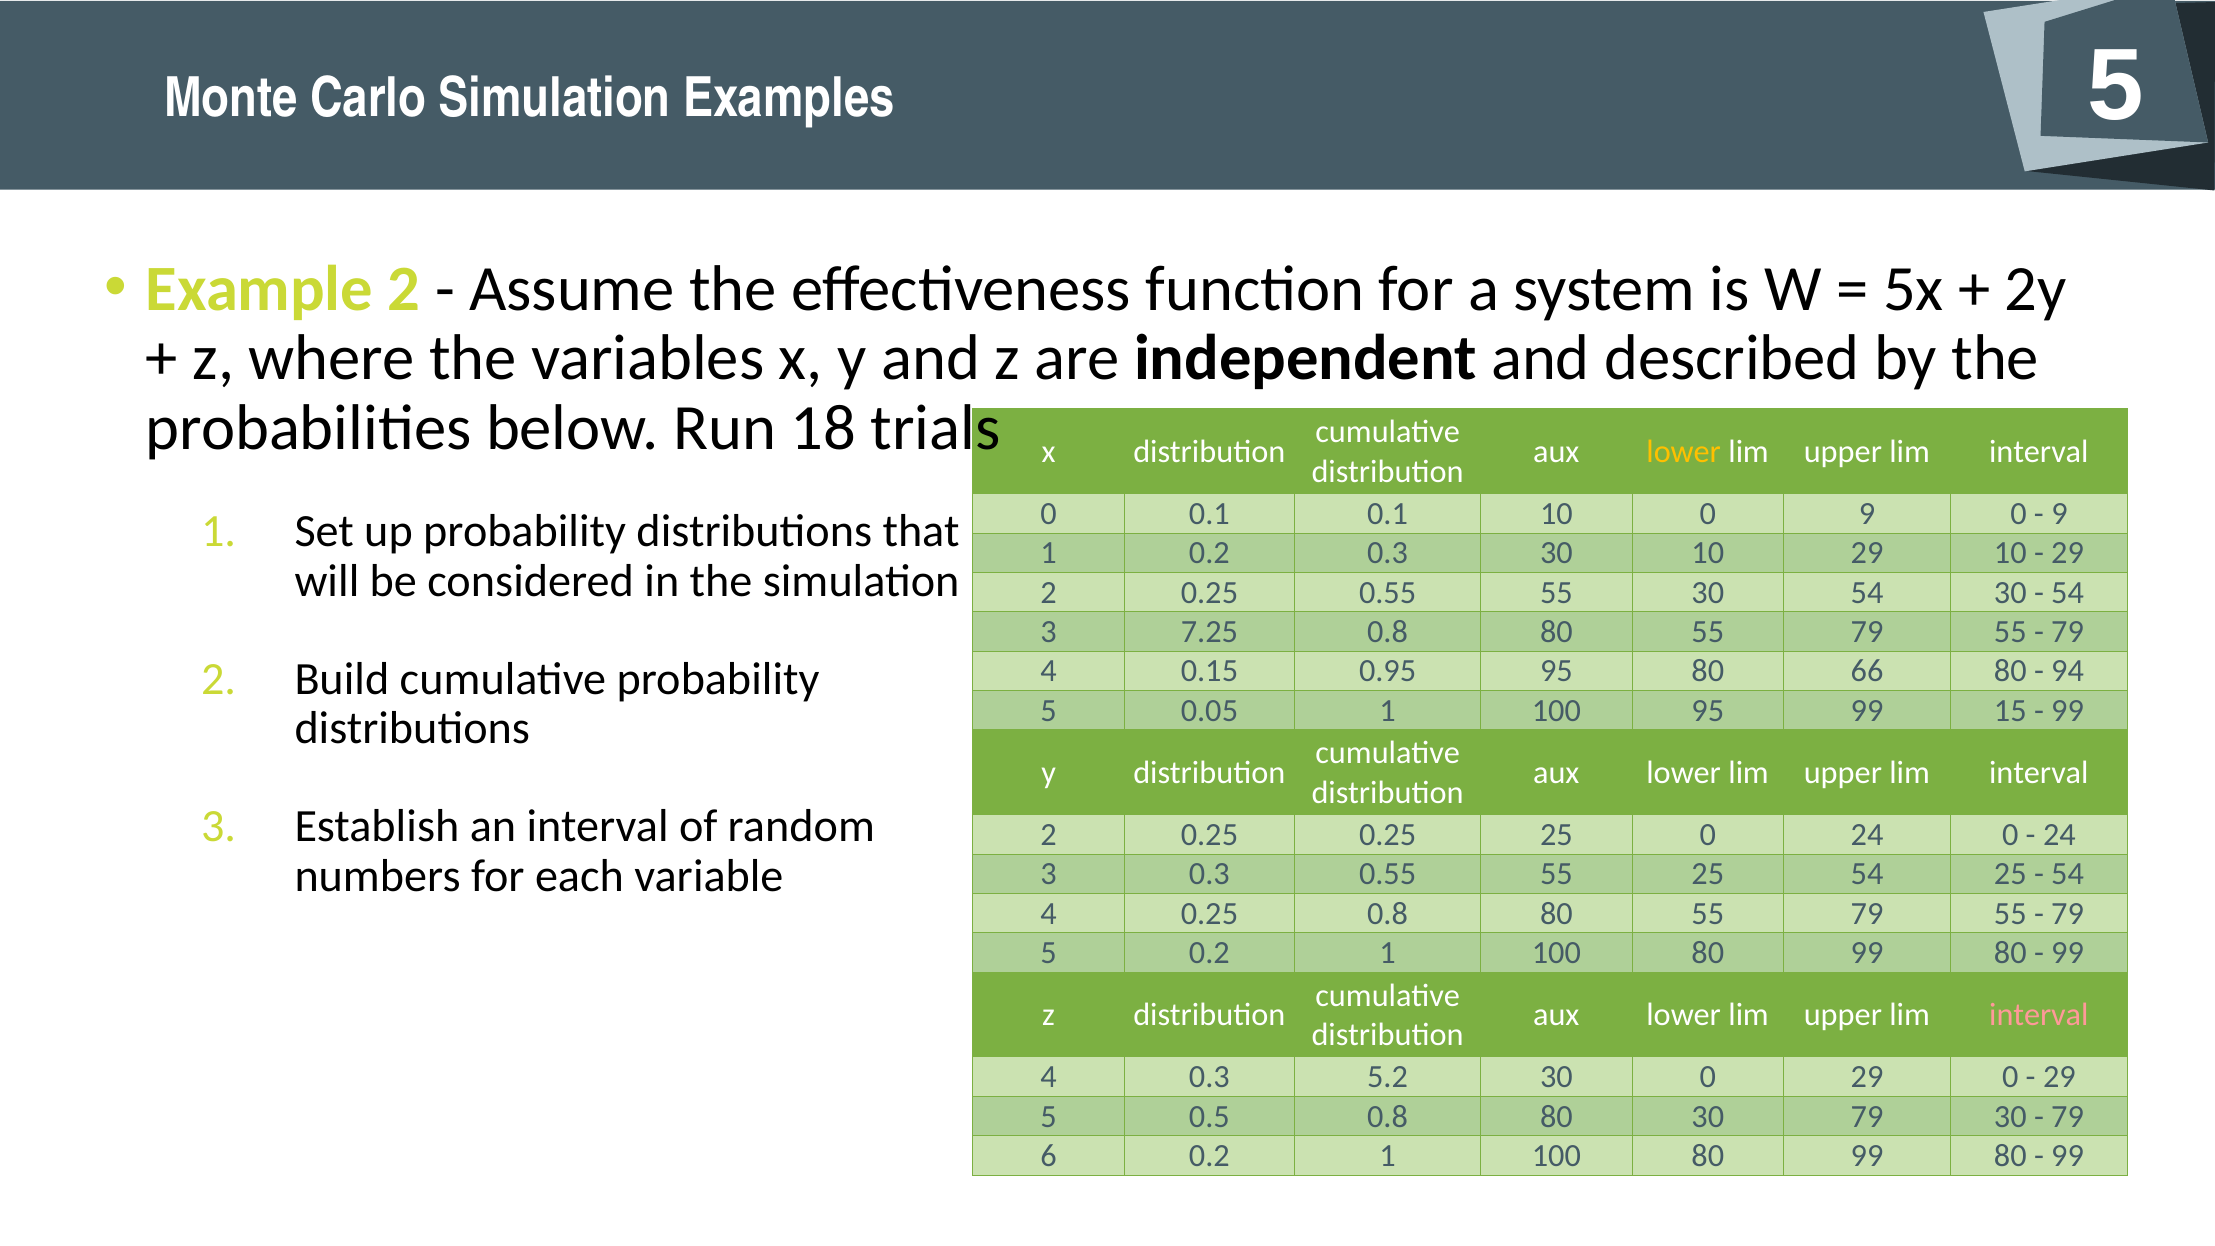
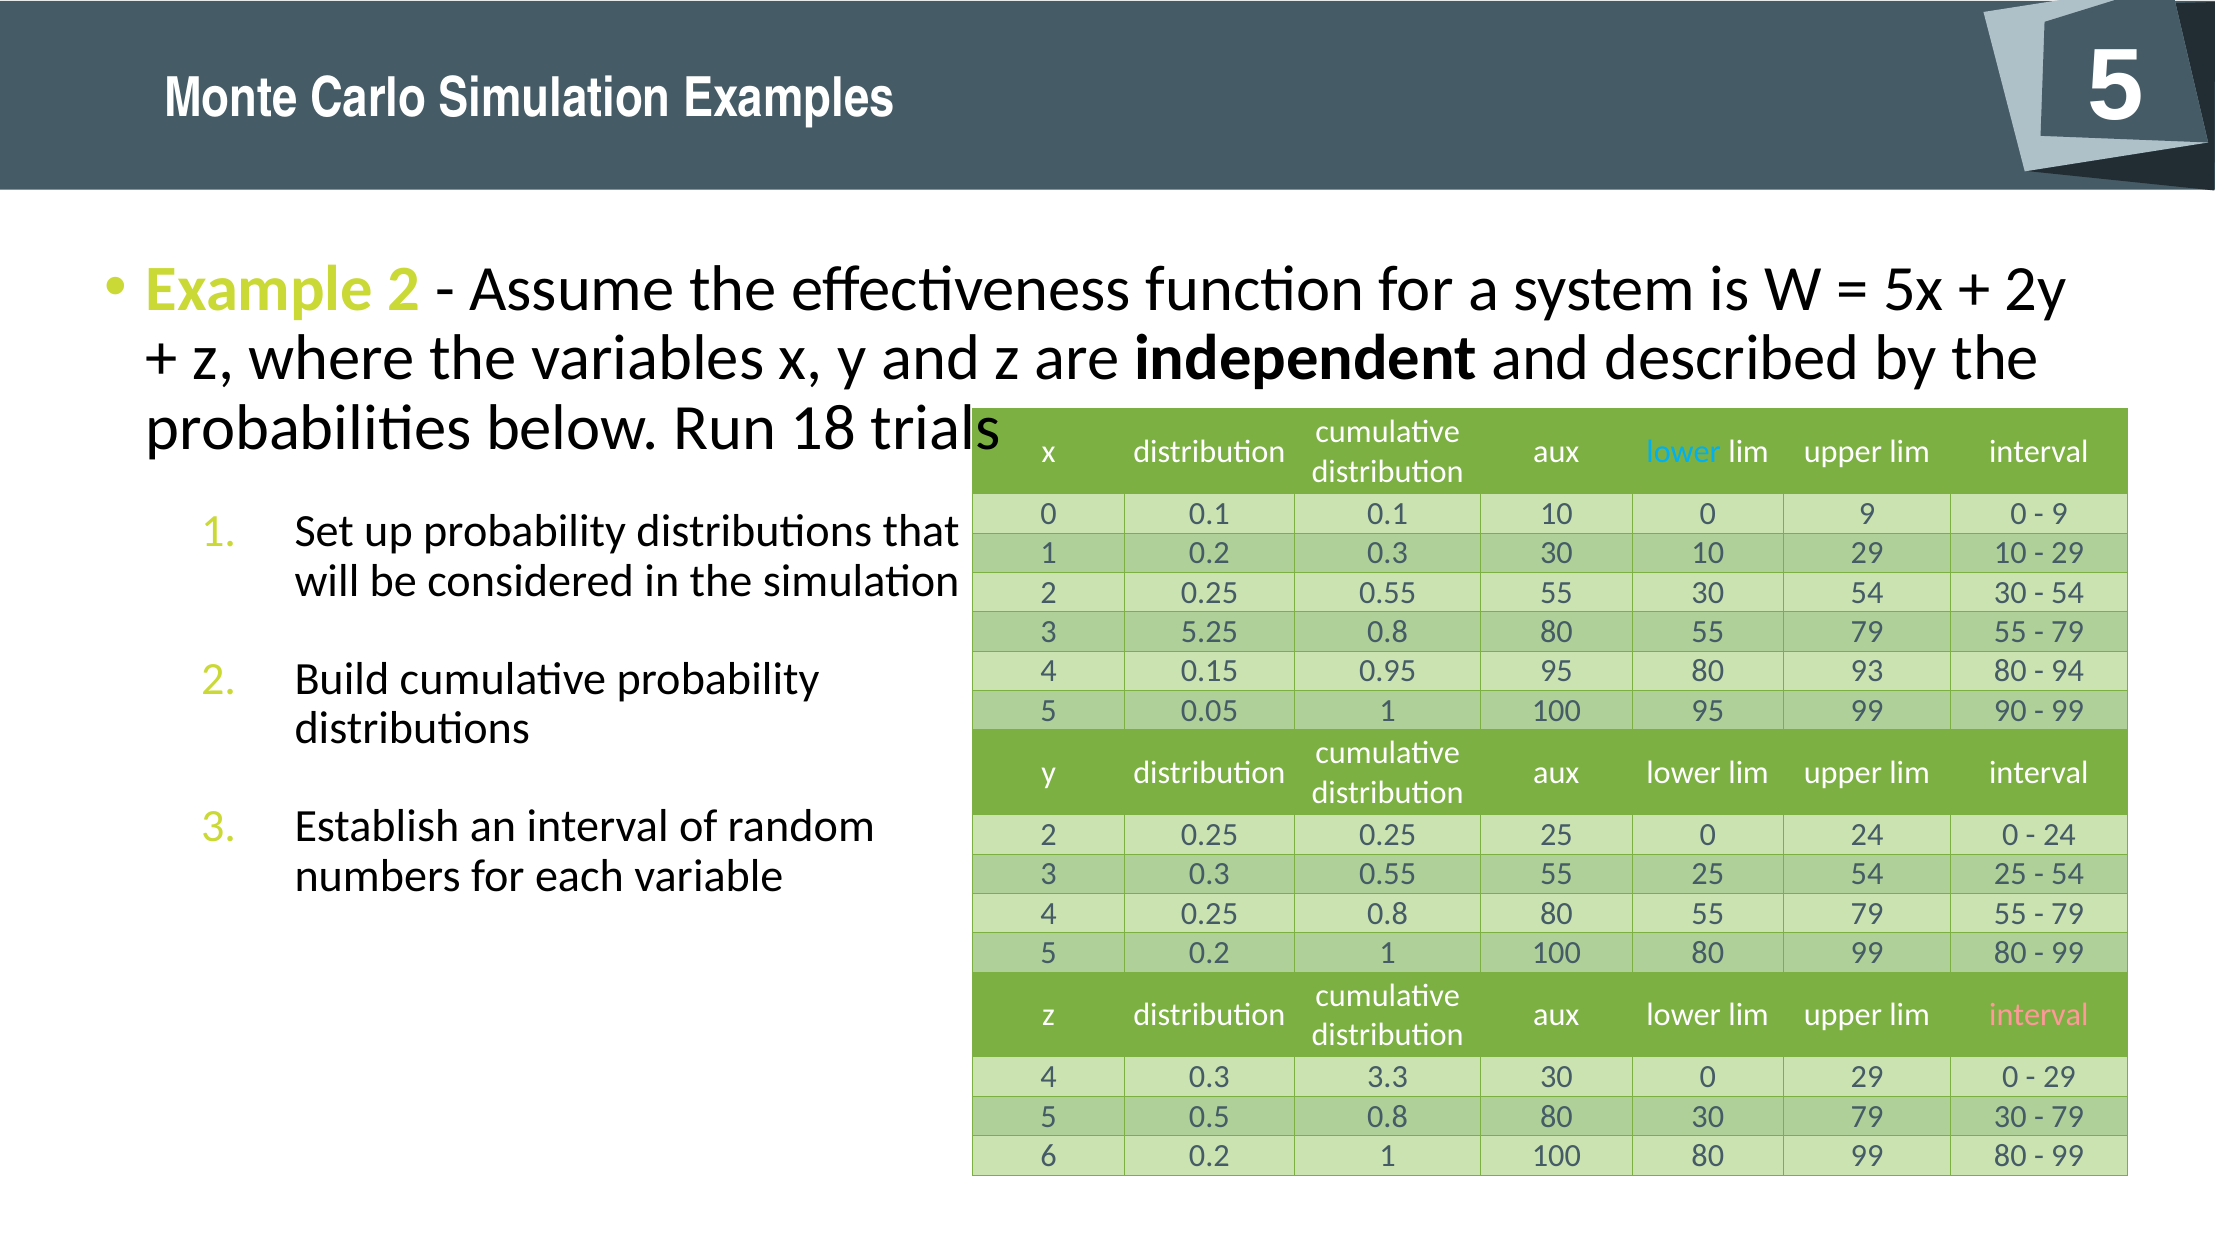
lower colour: yellow -> light blue (1684, 452)
7.25: 7.25 -> 5.25 (1209, 632)
66: 66 -> 93 (1867, 671)
15: 15 -> 90 (2010, 711)
5.2: 5.2 -> 3.3 (1388, 1077)
